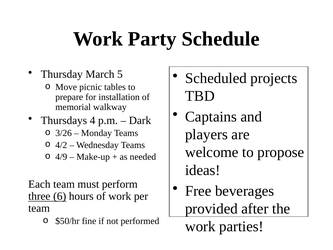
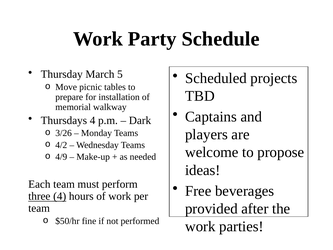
three 6: 6 -> 4 (60, 196)
